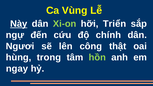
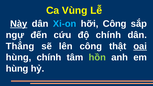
Xi-on colour: light green -> light blue (65, 24)
hỡi Triển: Triển -> Công (115, 24)
Ngươi: Ngươi -> Thẳng (20, 46)
oai underline: none -> present (140, 46)
hùng trong: trong -> chính (49, 57)
ngay: ngay -> hùng (17, 69)
